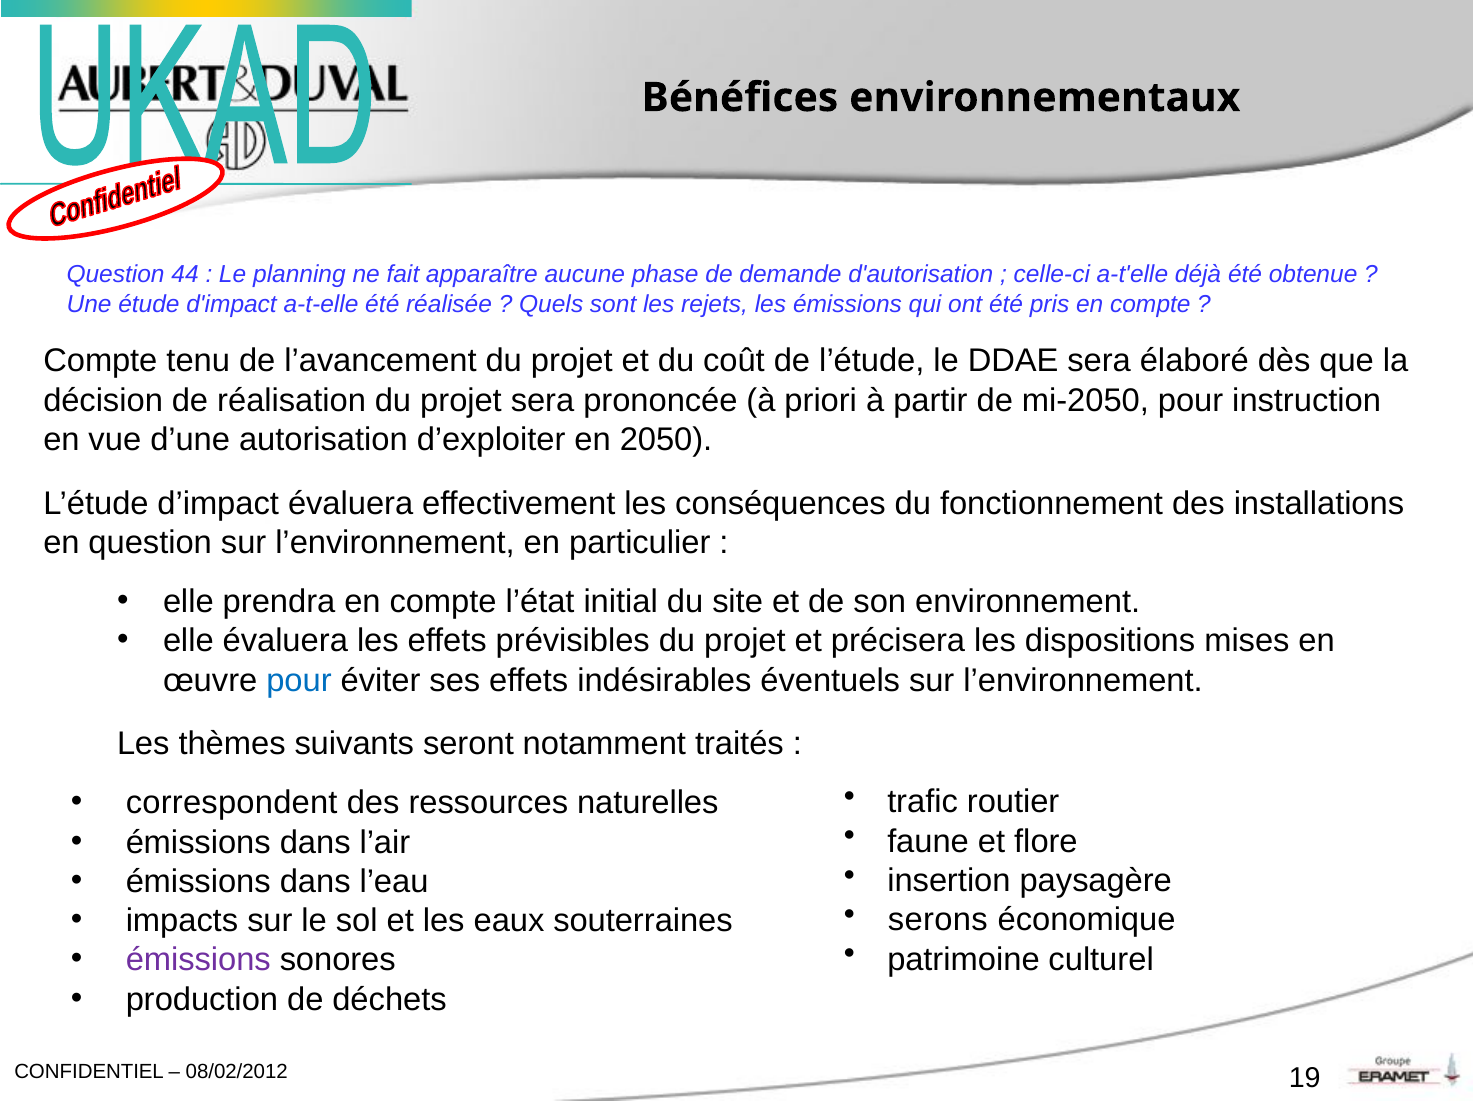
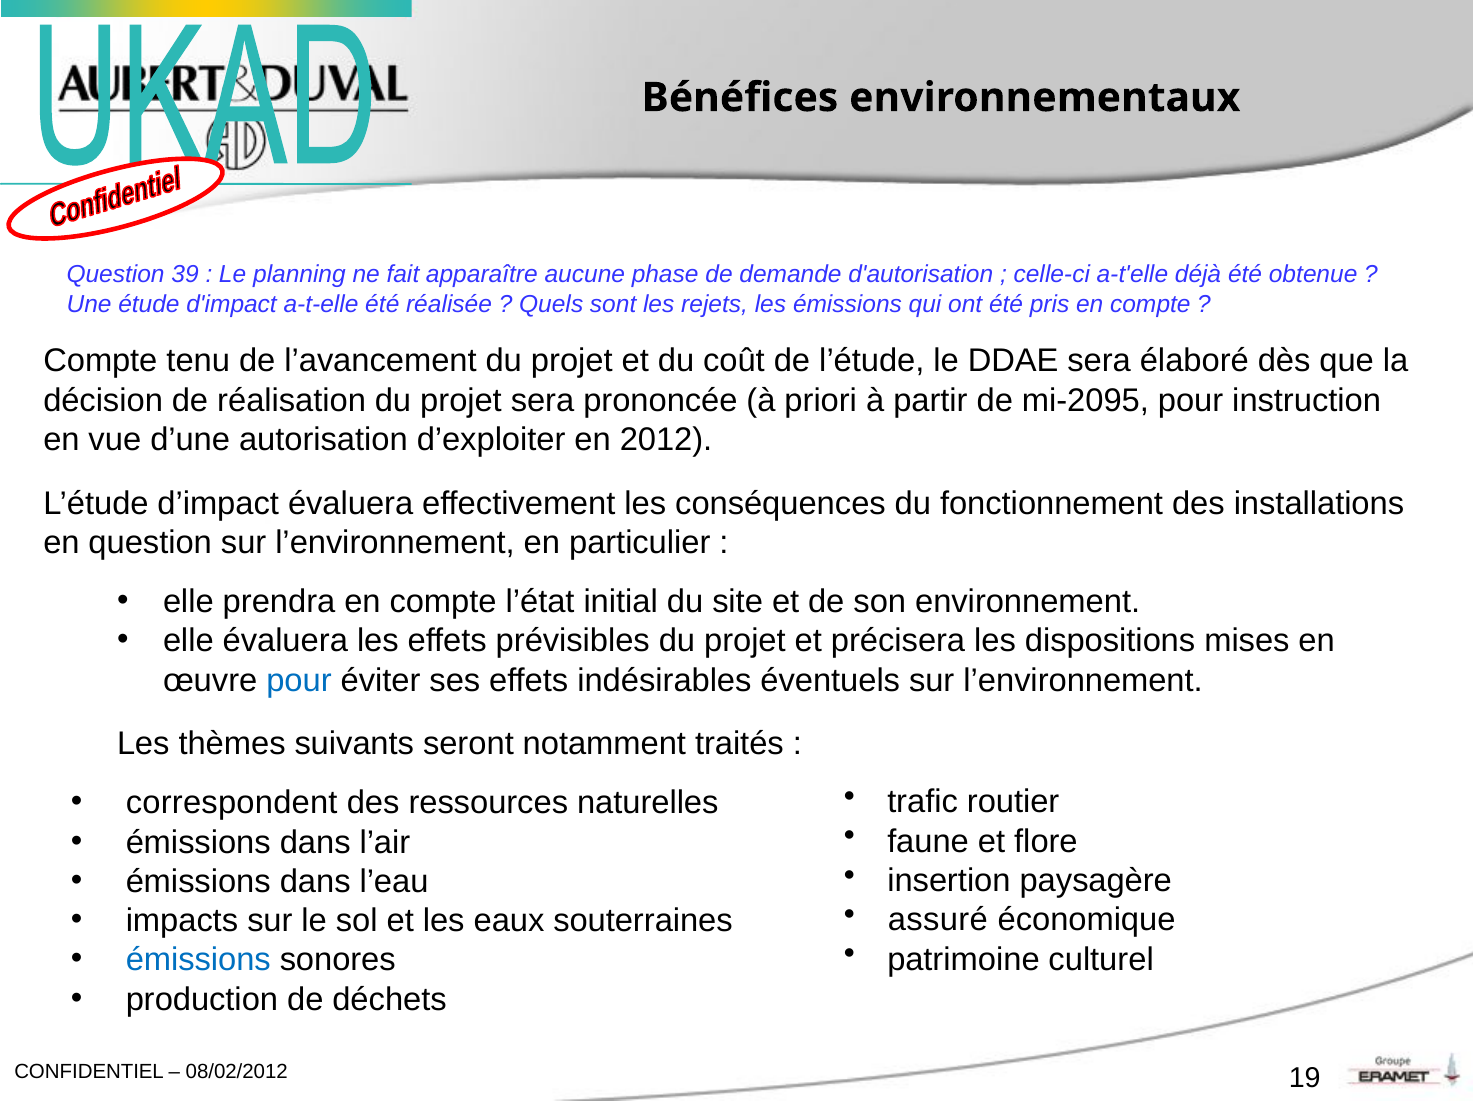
44: 44 -> 39 (185, 274)
mi-2050: mi-2050 -> mi-2095 (1085, 400)
2050: 2050 -> 2012 (666, 440)
serons: serons -> assuré (938, 920)
émissions colour: purple -> blue (198, 960)
